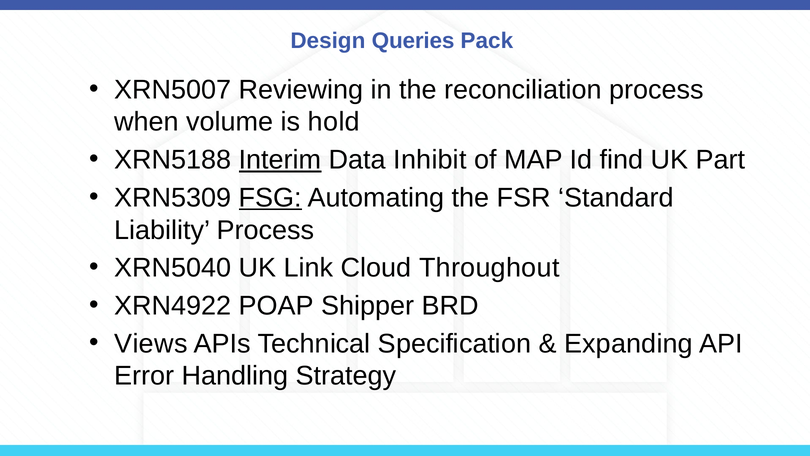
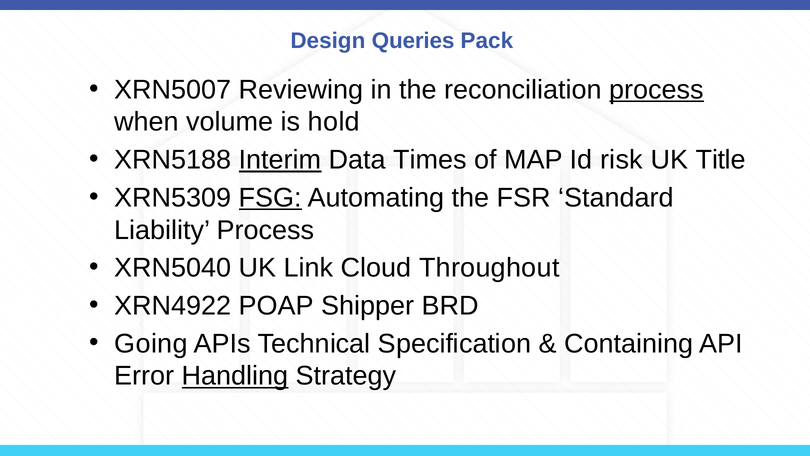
process underline: none -> present (657, 90)
Inhibit: Inhibit -> Times (430, 160)
find: find -> risk (622, 160)
Part: Part -> Title (721, 160)
Views: Views -> Going (151, 343)
Expanding: Expanding -> Containing (629, 343)
Handling underline: none -> present (235, 376)
